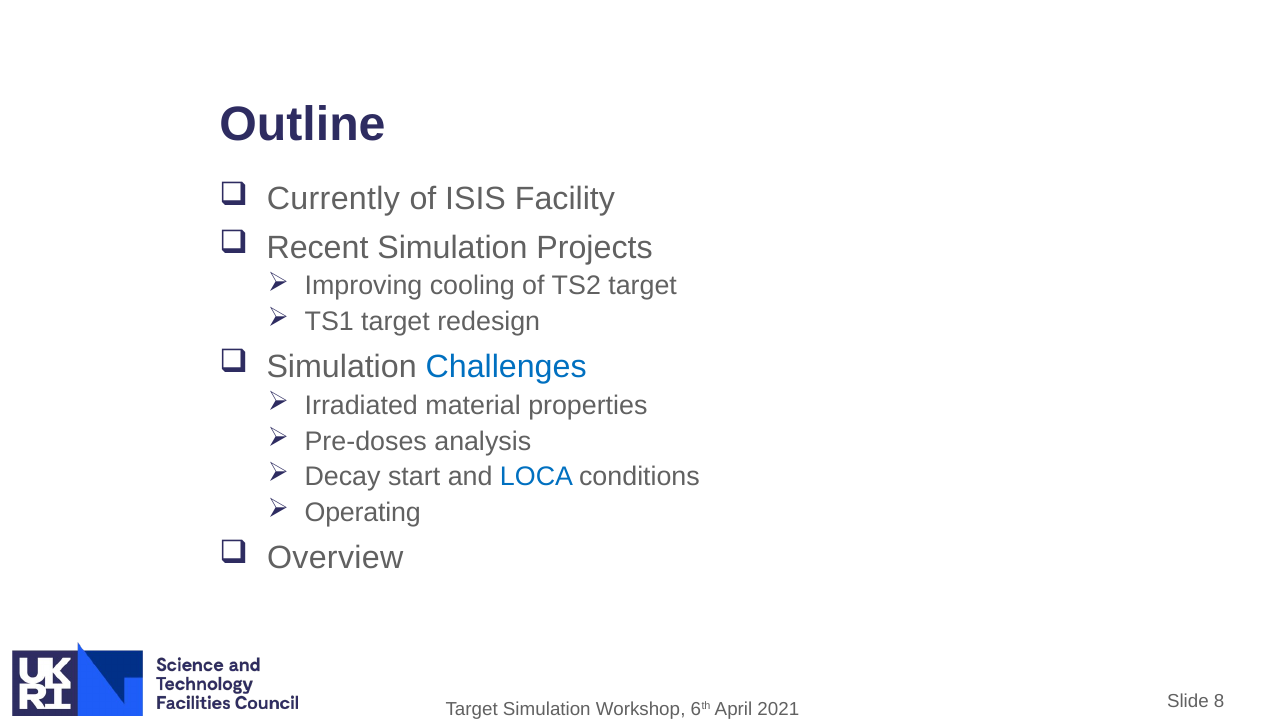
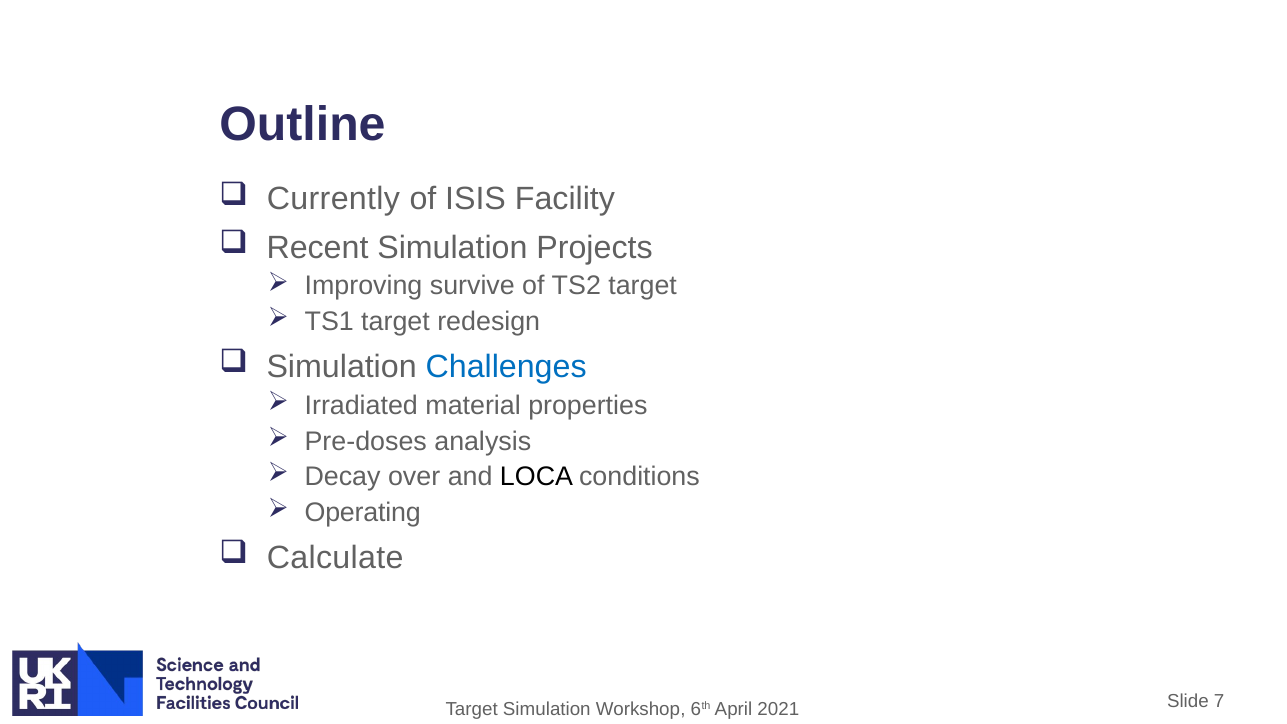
cooling: cooling -> survive (472, 286)
start: start -> over (414, 477)
LOCA colour: blue -> black (537, 477)
Overview: Overview -> Calculate (335, 558)
8: 8 -> 7 (1219, 701)
